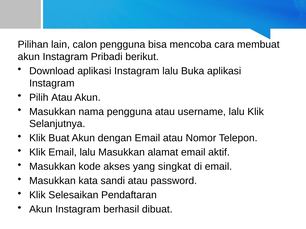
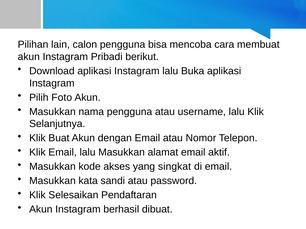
Pilih Atau: Atau -> Foto (62, 98)
